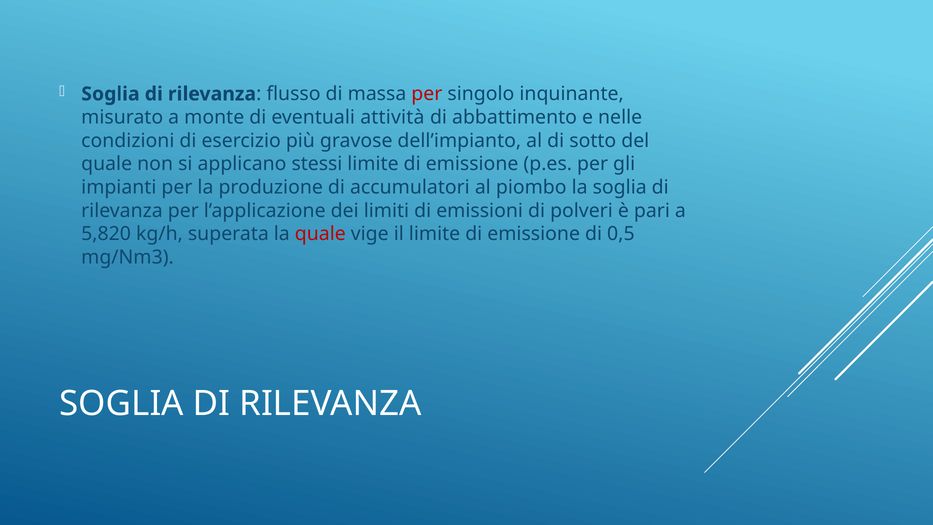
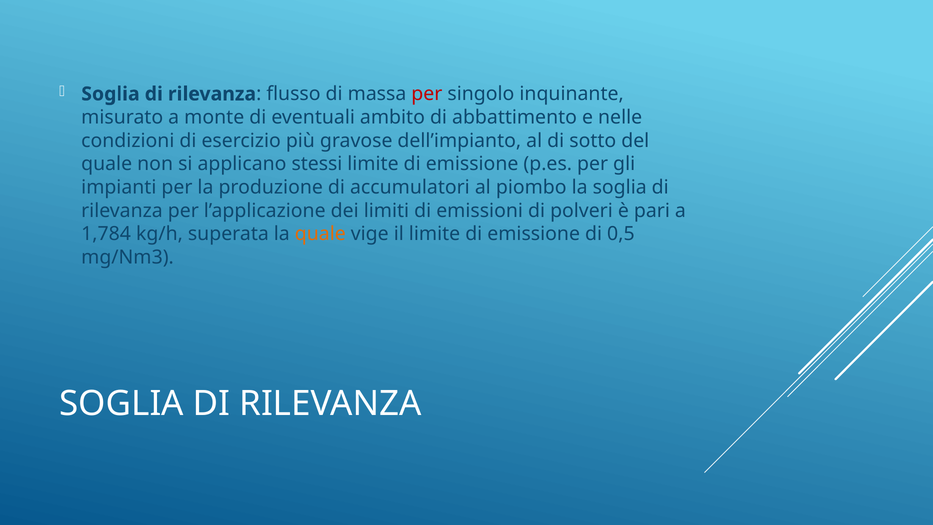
attività: attività -> ambito (392, 117)
5,820: 5,820 -> 1,784 (106, 234)
quale colour: red -> orange (320, 234)
